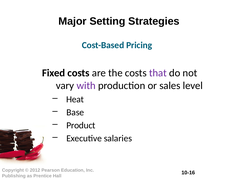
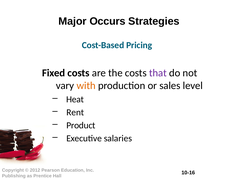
Setting: Setting -> Occurs (108, 21)
with colour: purple -> orange (86, 85)
Base: Base -> Rent (75, 112)
